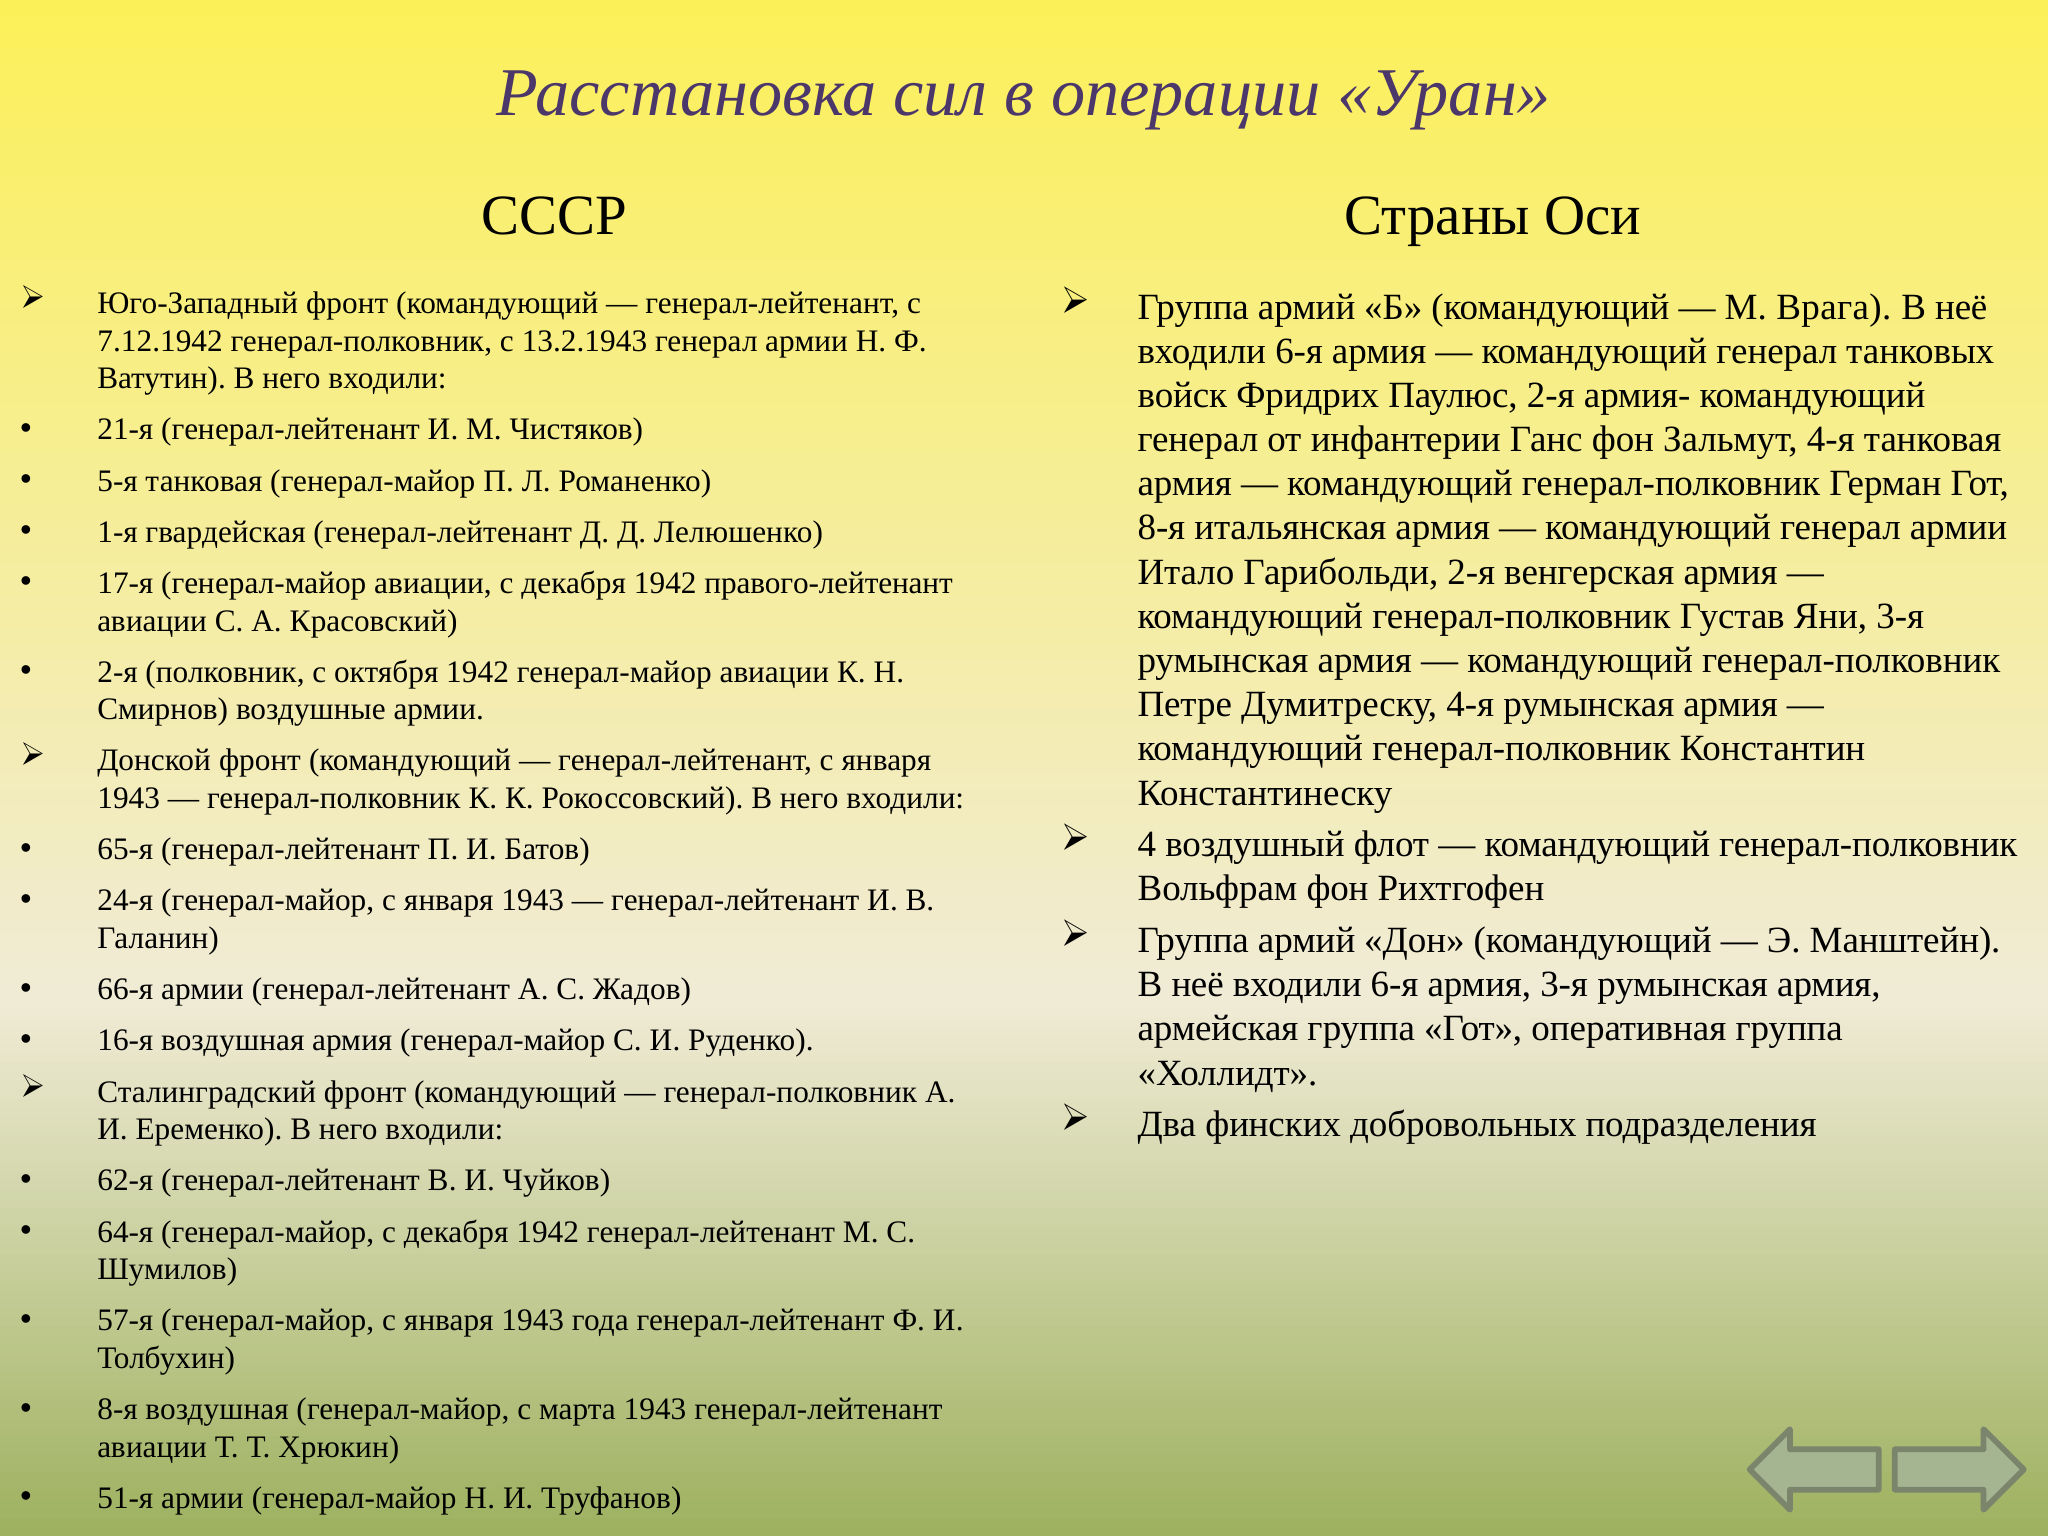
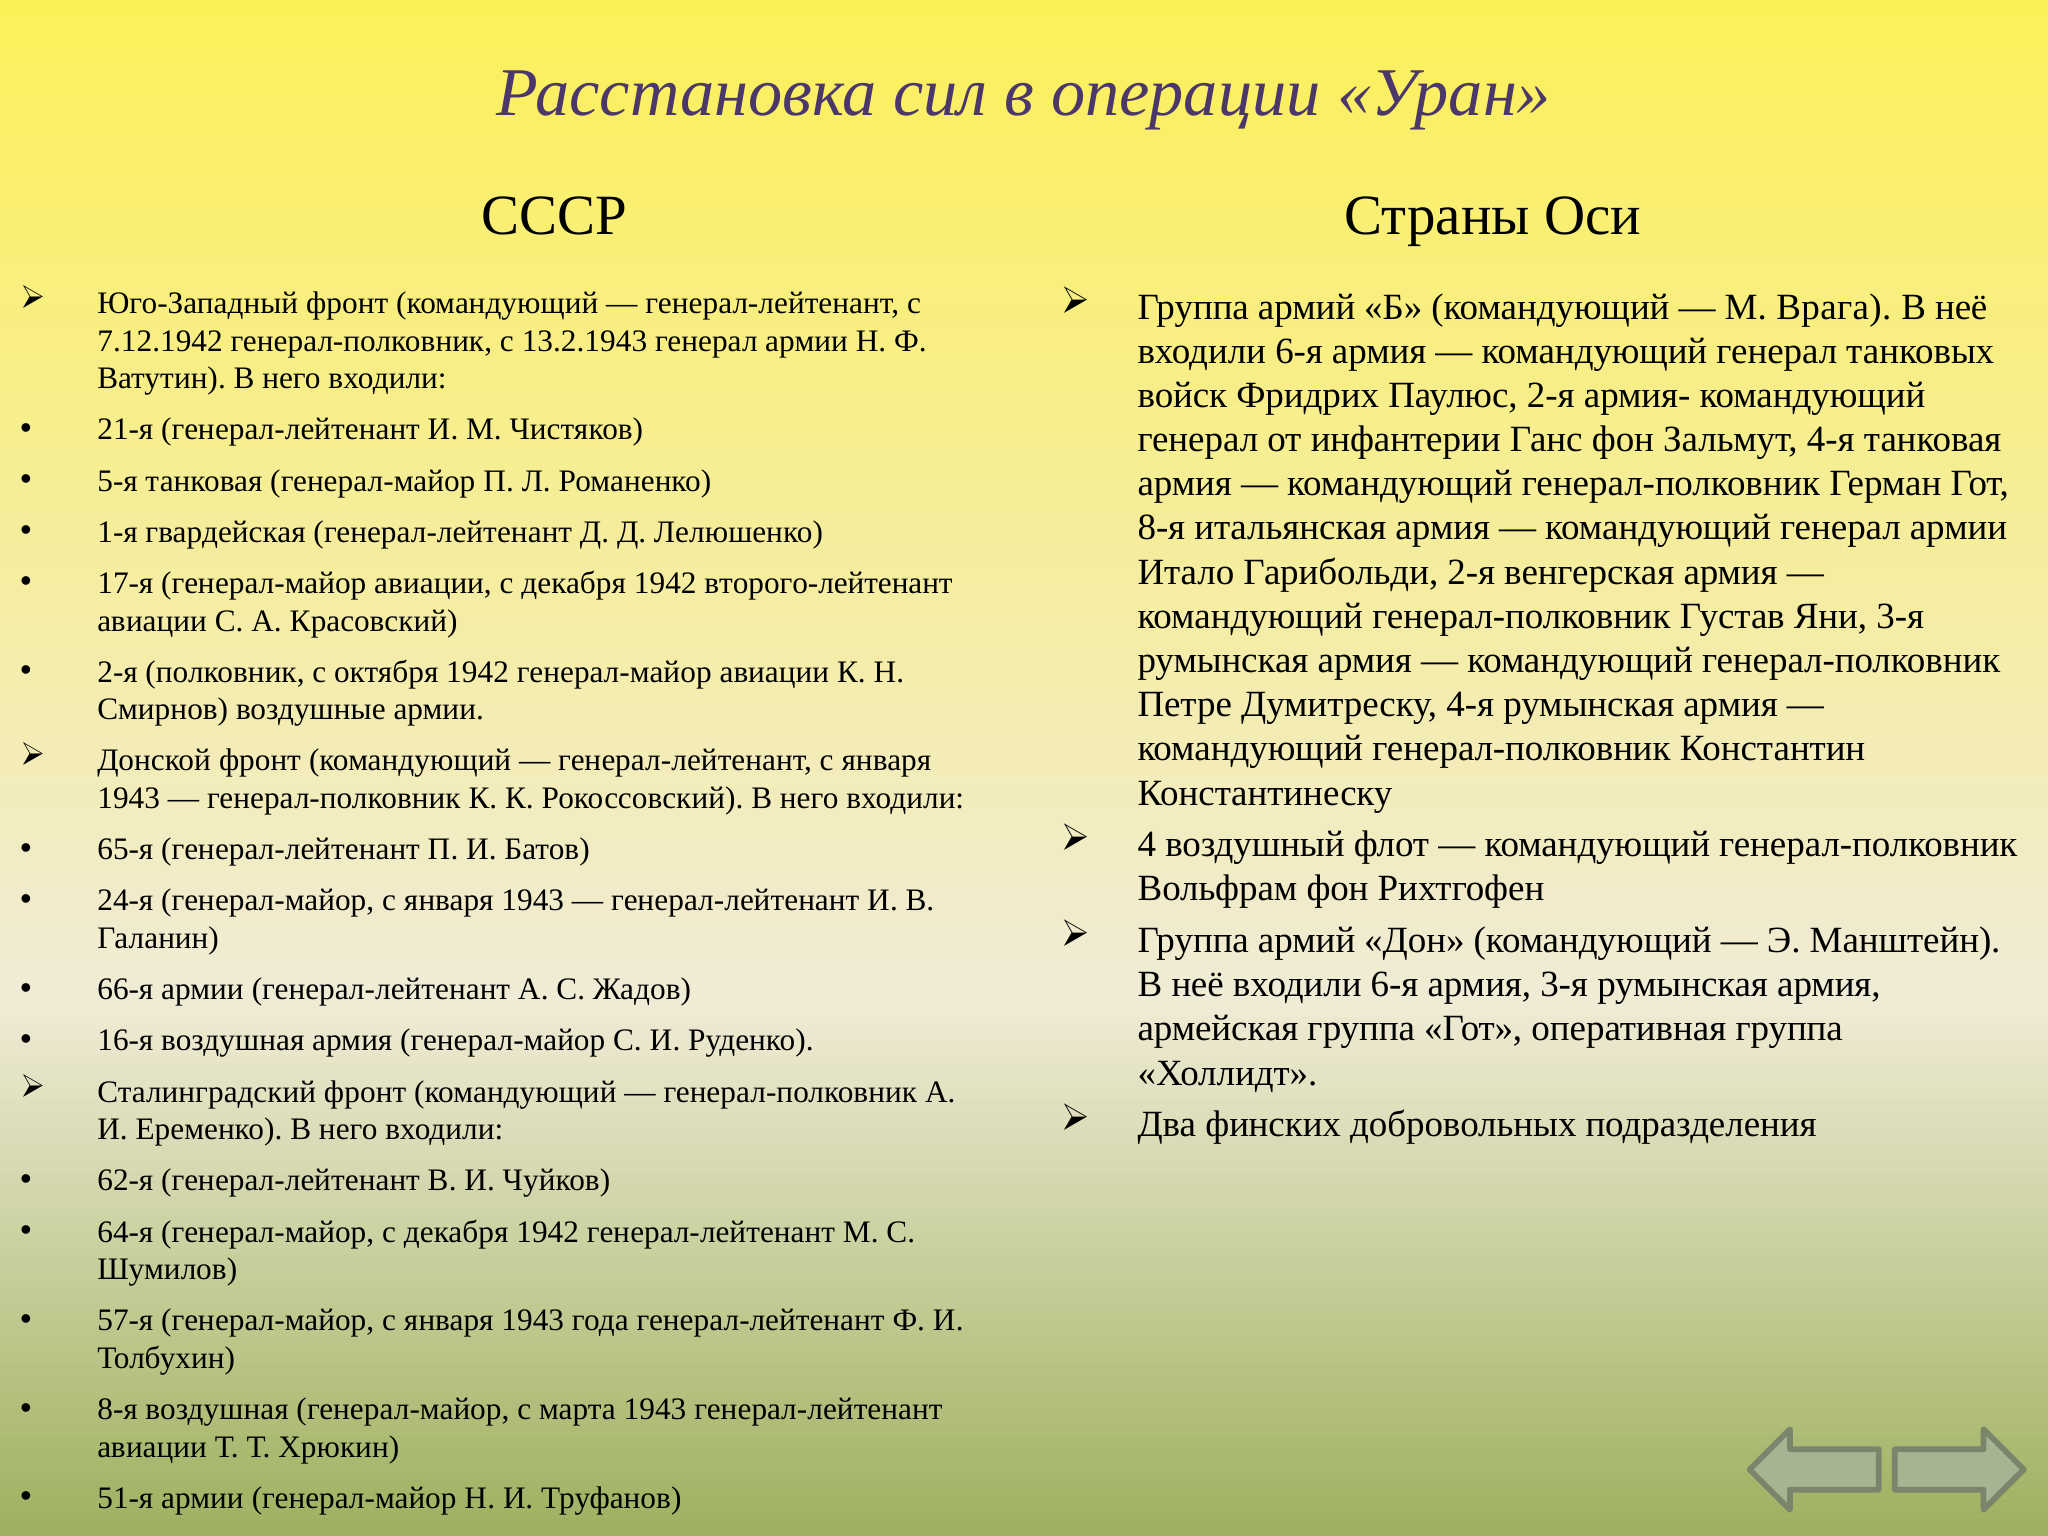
правого-лейтенант: правого-лейтенант -> второго-лейтенант (829, 583)
